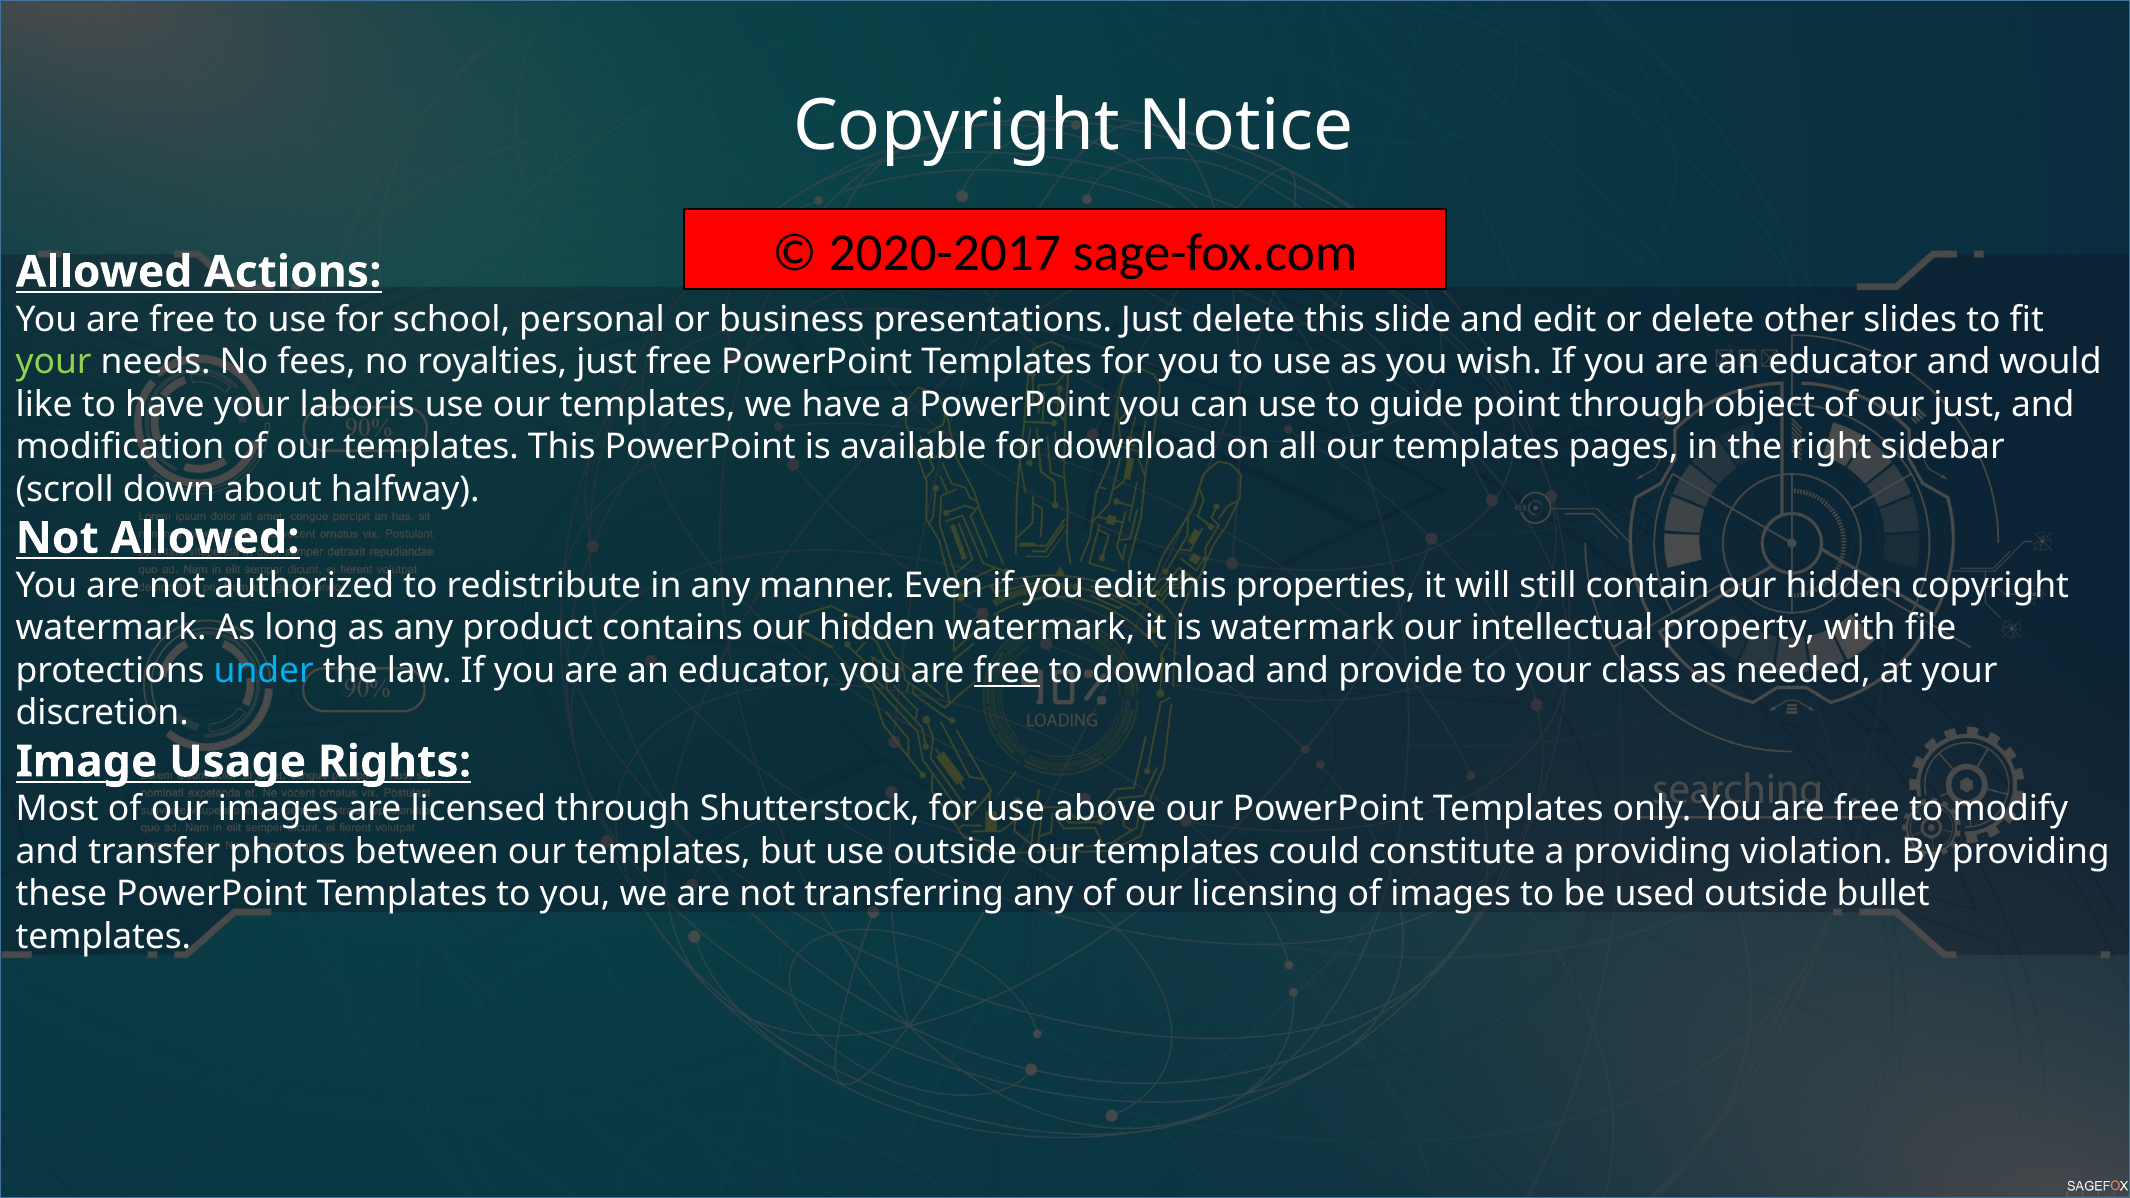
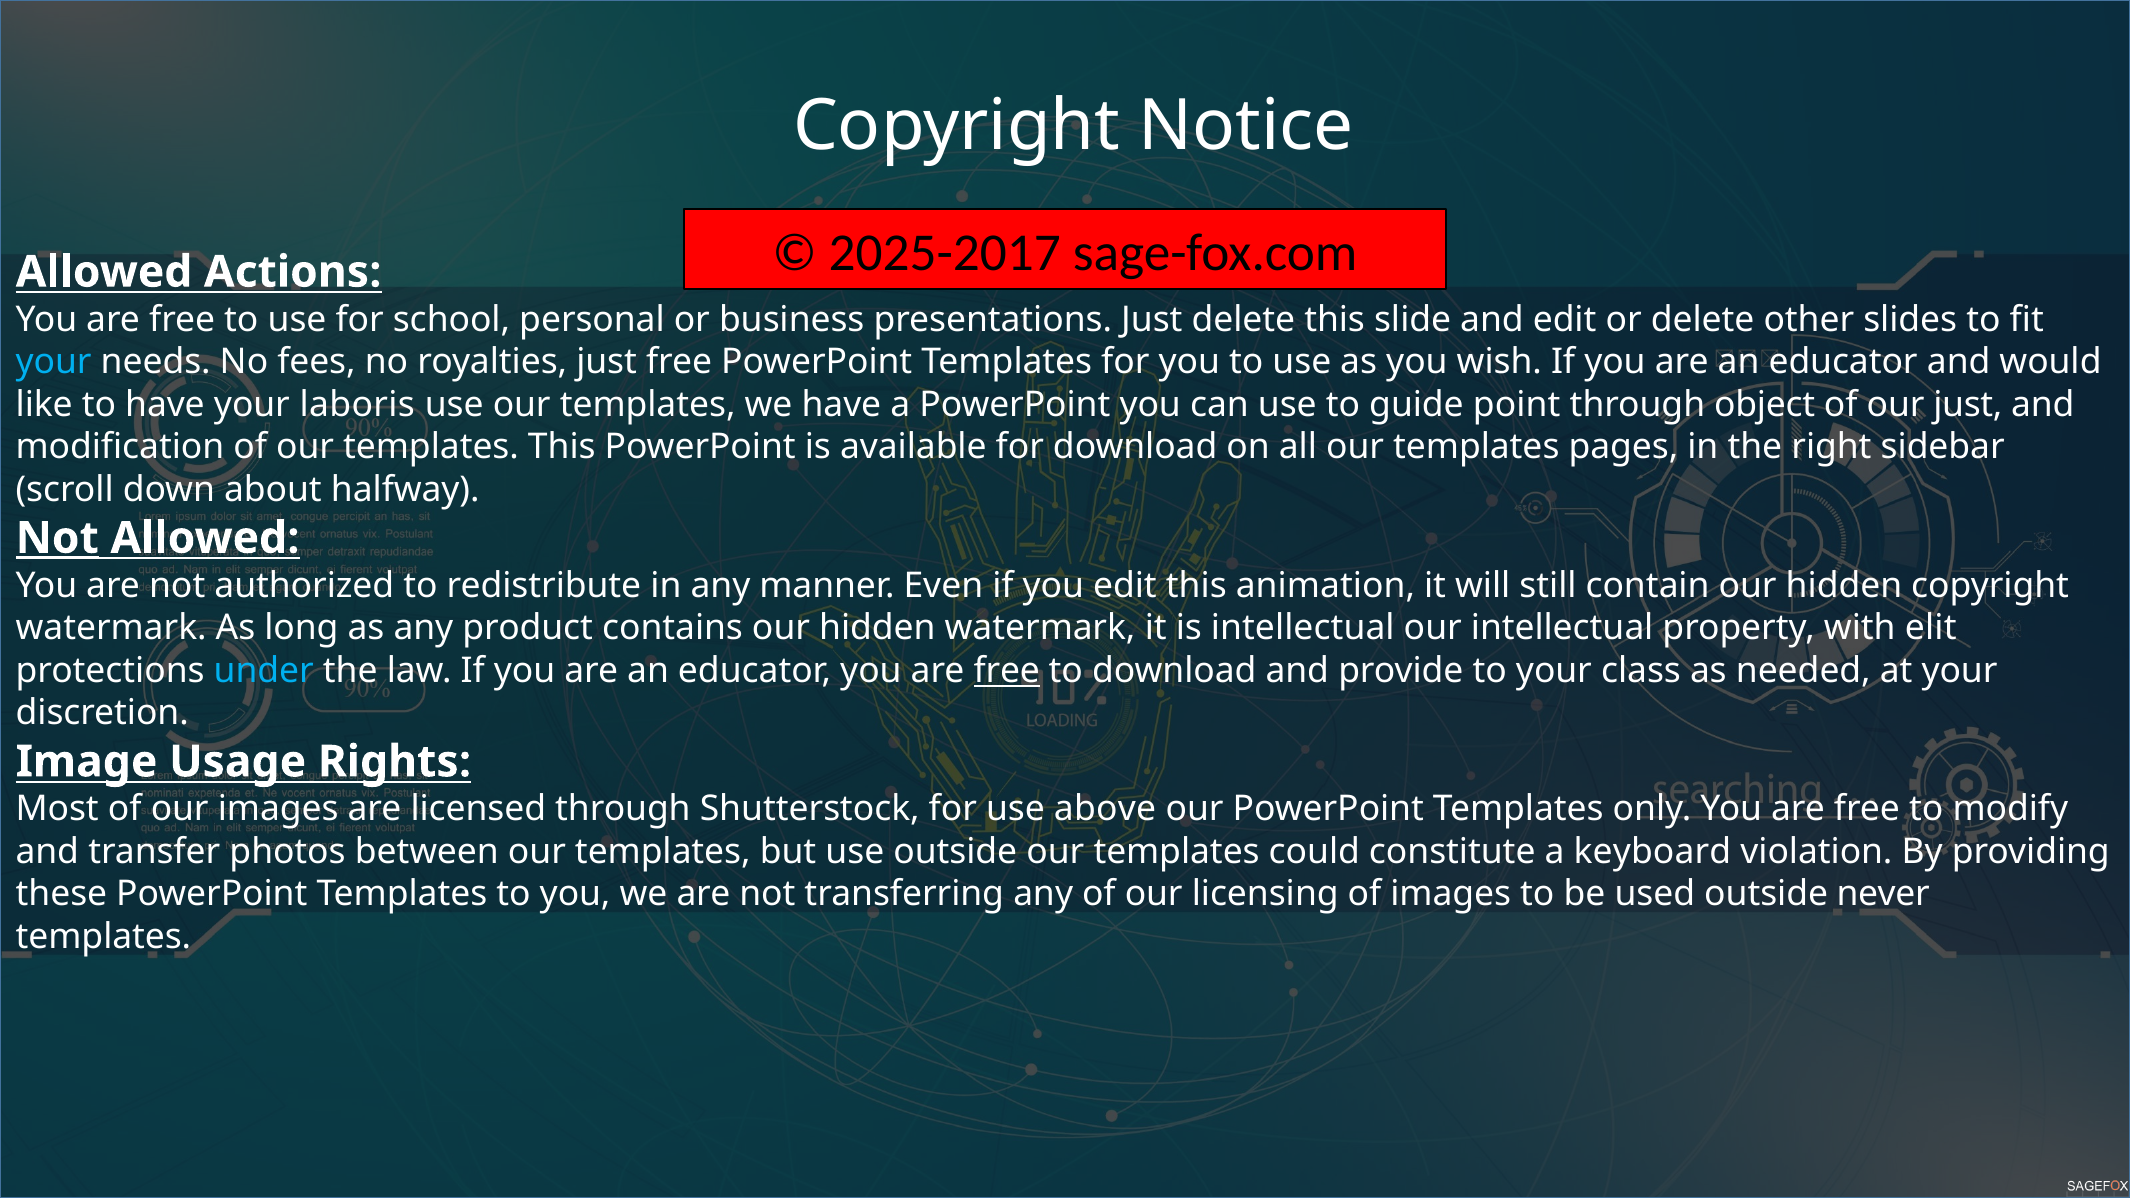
2020-2017: 2020-2017 -> 2025-2017 (945, 253)
your colour: light green -> light blue (54, 362)
Not underline: none -> present (57, 538)
properties: properties -> animation (1325, 586)
is watermark: watermark -> intellectual (1303, 628)
file: file -> elit (1931, 628)
a providing: providing -> keyboard (1652, 852)
bullet: bullet -> never (1883, 894)
